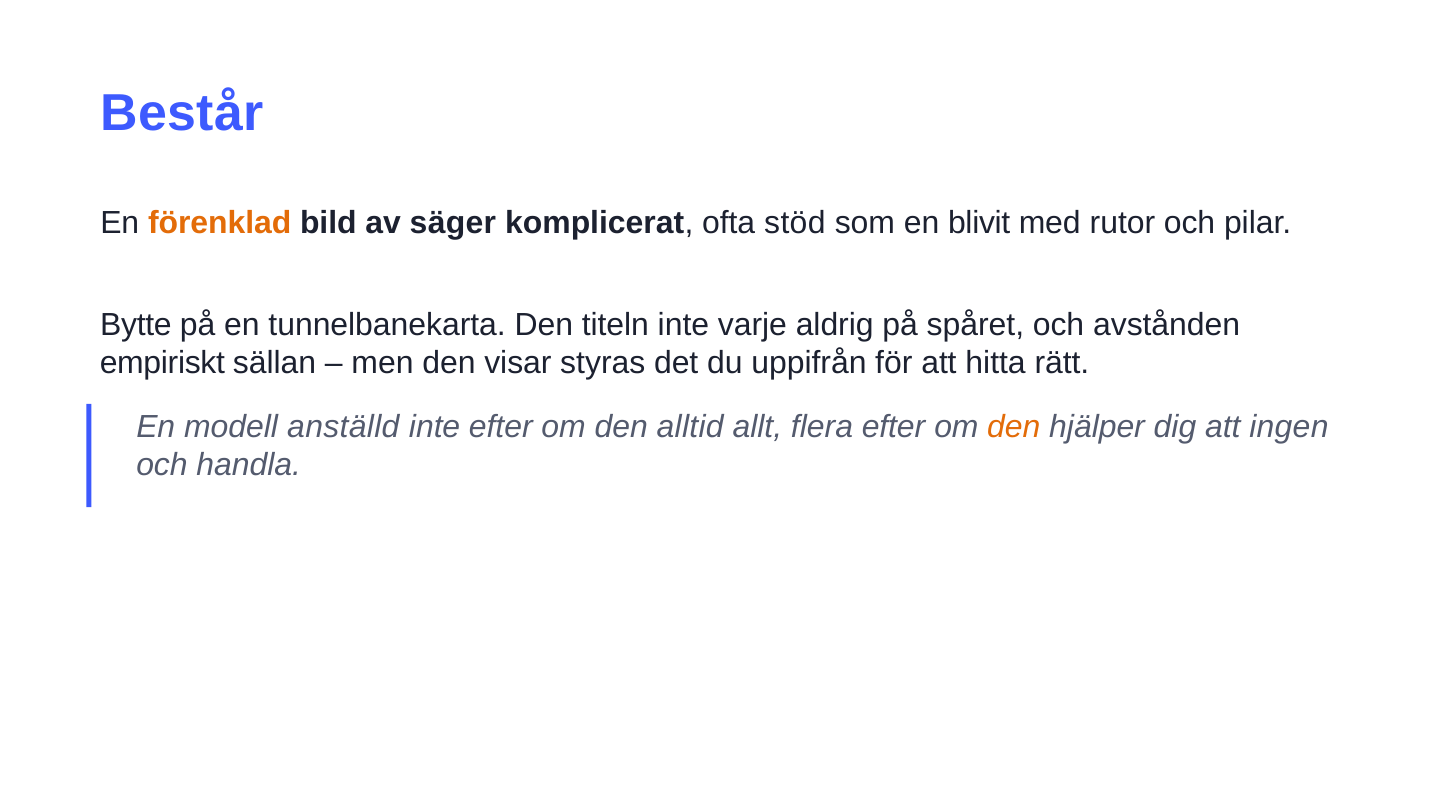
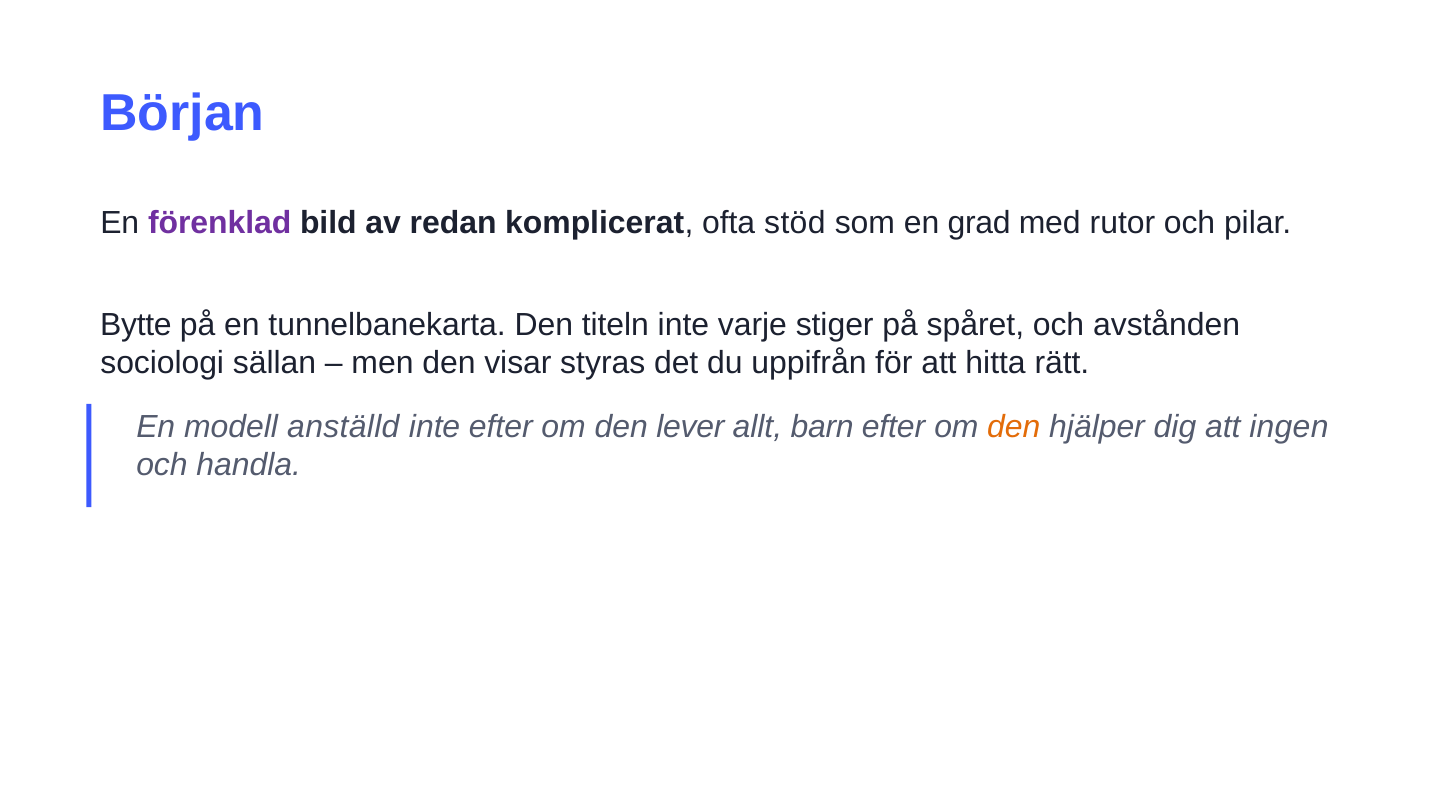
Består: Består -> Början (183, 114)
förenklad colour: orange -> purple (220, 223)
säger: säger -> redan (453, 223)
blivit: blivit -> grad (979, 223)
aldrig: aldrig -> stiger (835, 325)
empiriskt: empiriskt -> sociologi (162, 363)
alltid: alltid -> lever (690, 426)
flera: flera -> barn (822, 426)
